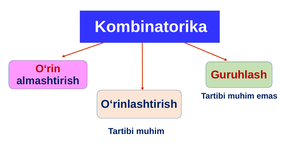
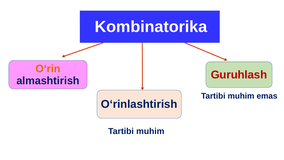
O‘rin colour: red -> orange (48, 69)
